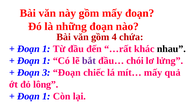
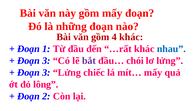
4 chứa: chứa -> khác (131, 37)
nhau colour: black -> blue (171, 49)
1: 1 -> 3 (46, 61)
3 Đoạn: Đoạn -> Lửng (67, 73)
1: 1 -> 2 (46, 96)
